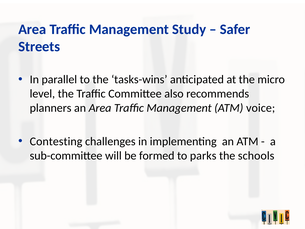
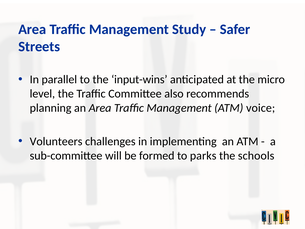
tasks-wins: tasks-wins -> input-wins (139, 79)
planners: planners -> planning (51, 108)
Contesting: Contesting -> Volunteers (56, 141)
